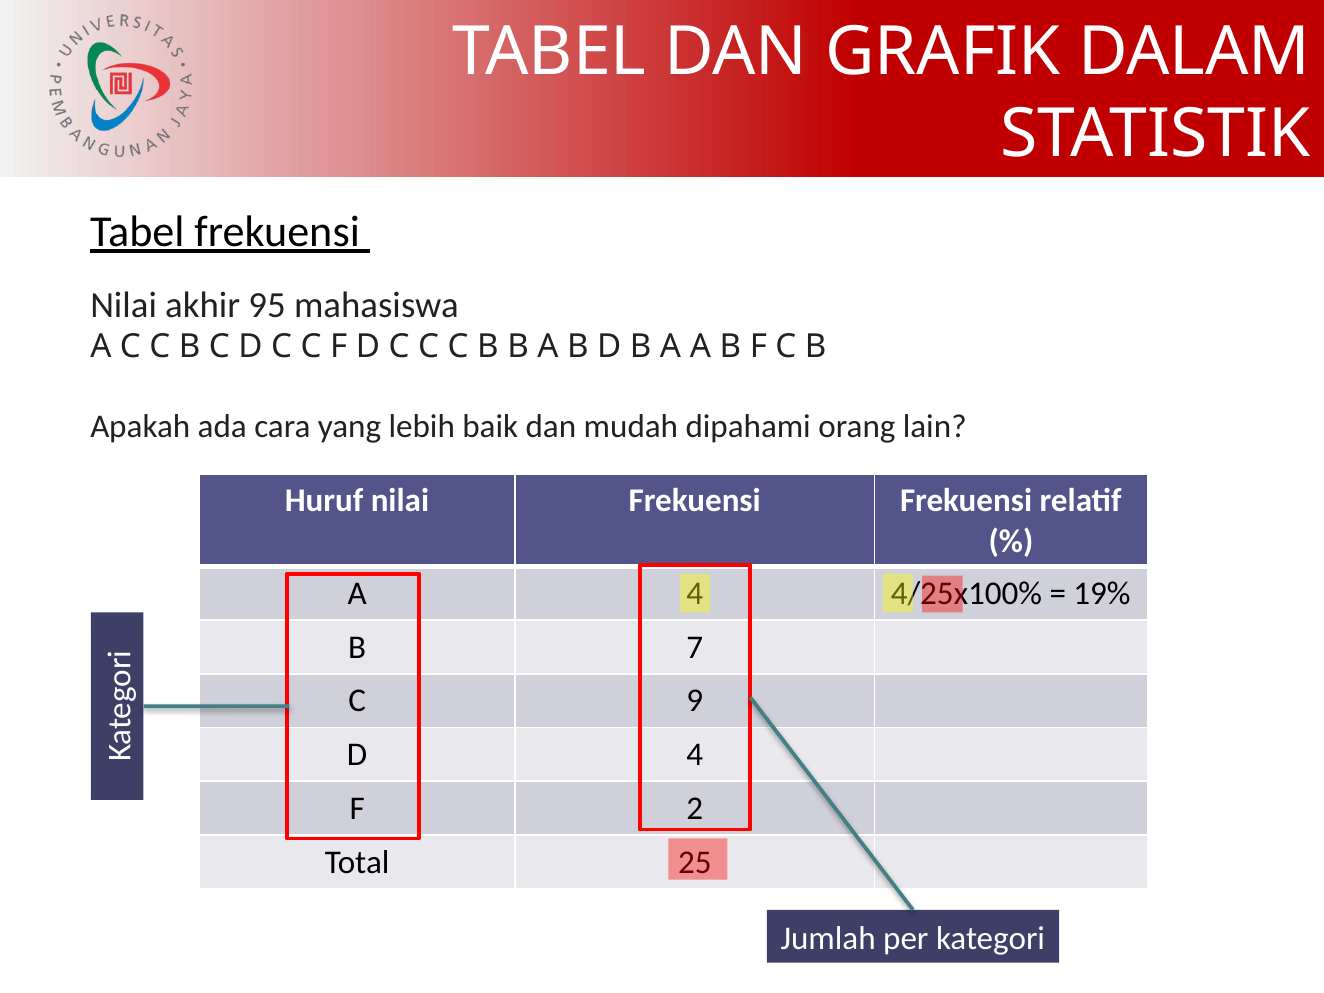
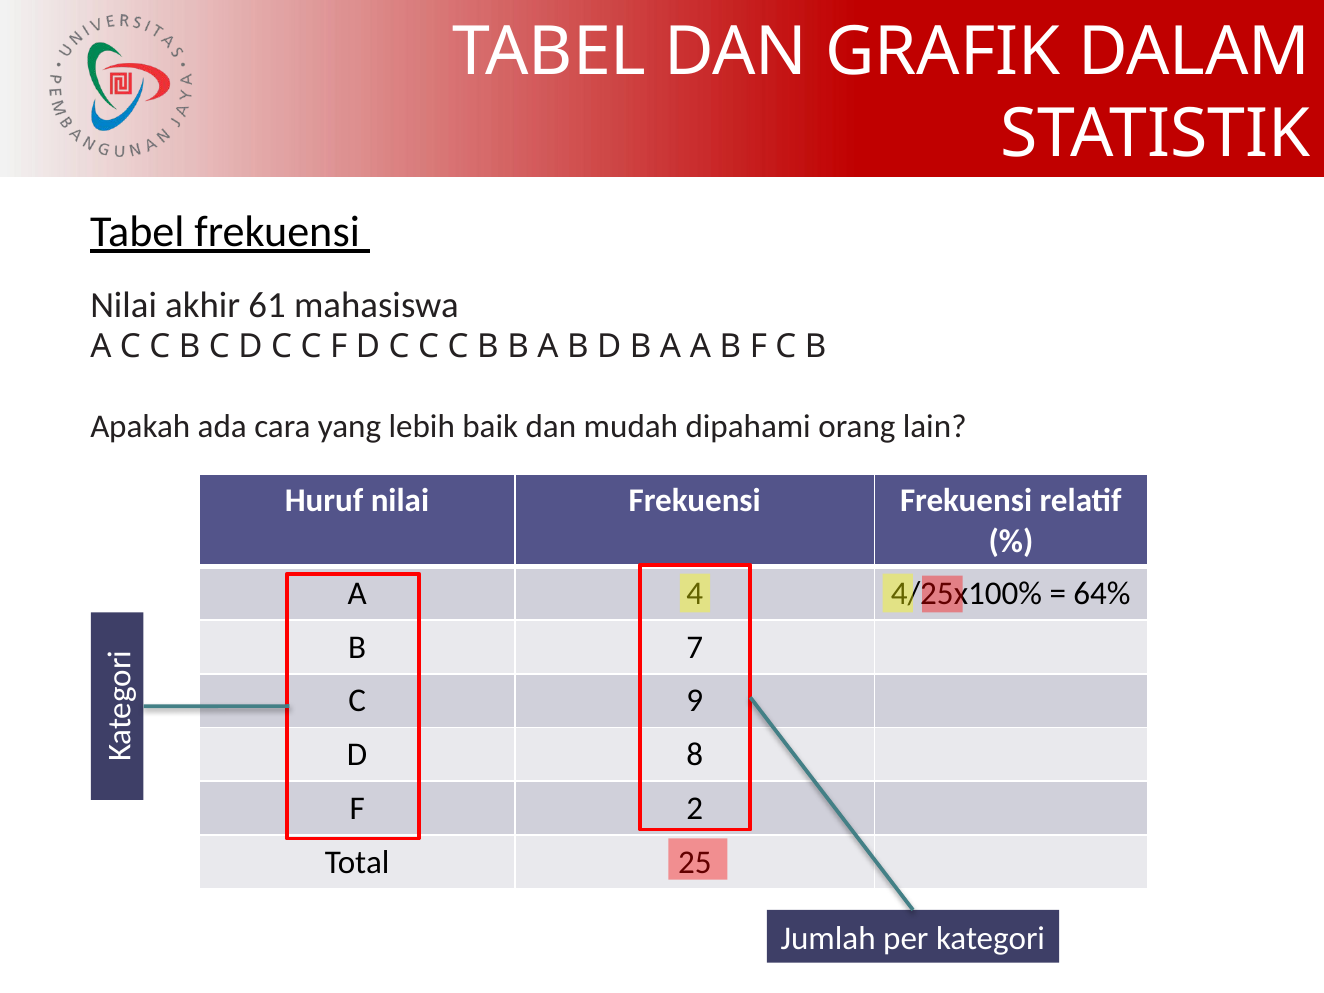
95: 95 -> 61 (267, 305)
19%: 19% -> 64% (1102, 594)
D 4: 4 -> 8 (695, 755)
